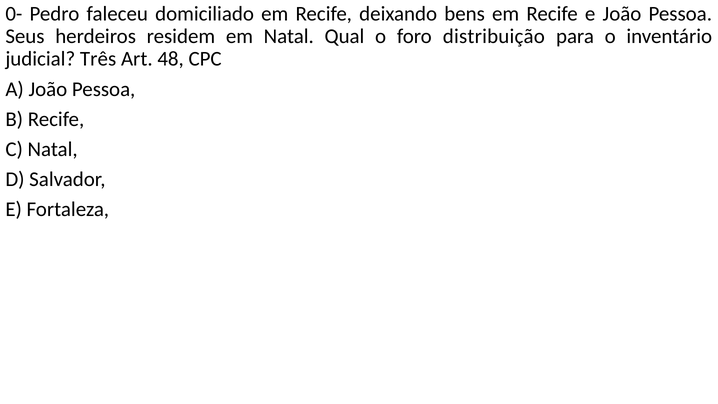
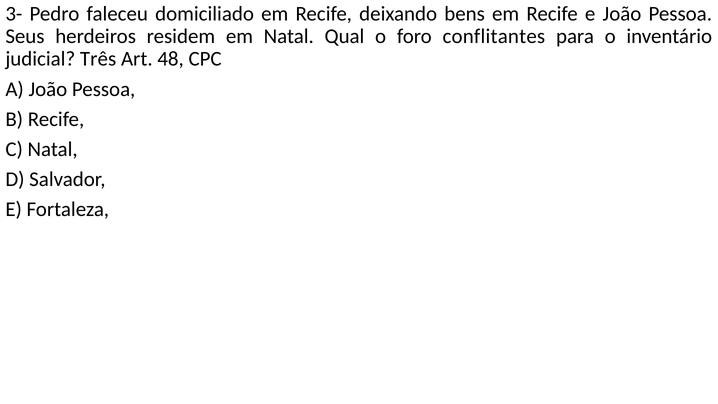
0-: 0- -> 3- (14, 14)
distribuição: distribuição -> conflitantes (494, 36)
